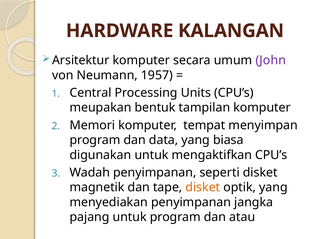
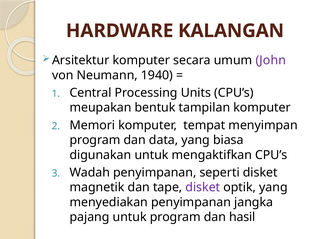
1957: 1957 -> 1940 (157, 75)
disket colour: orange -> purple (203, 187)
atau: atau -> hasil (242, 217)
